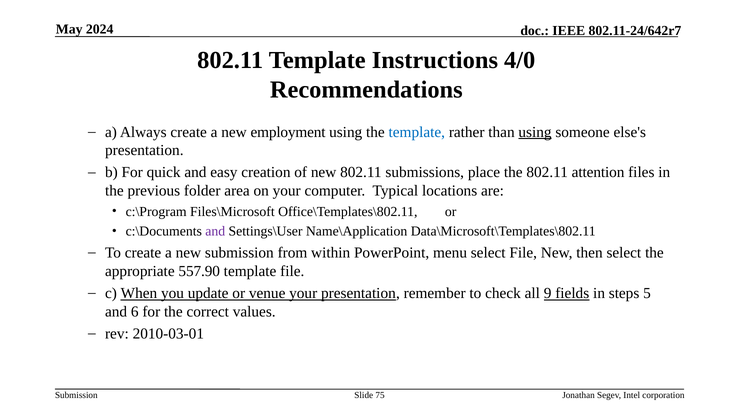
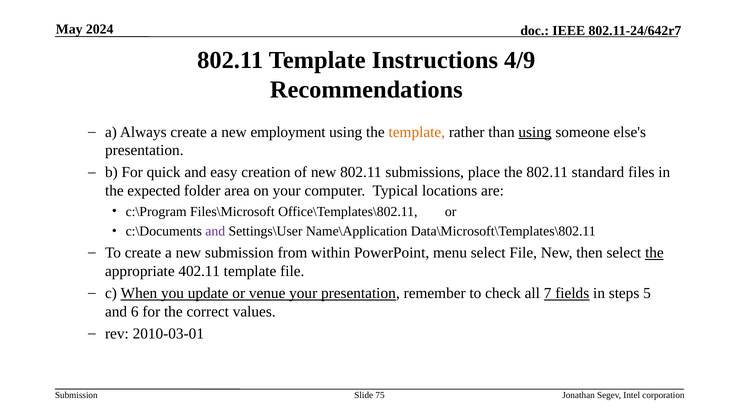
4/0: 4/0 -> 4/9 (520, 60)
template colour: blue -> orange (417, 132)
attention: attention -> standard (598, 173)
previous: previous -> expected (154, 191)
the underline: none -> present (654, 253)
557.90: 557.90 -> 402.11 (199, 271)
9: 9 -> 7 (548, 293)
